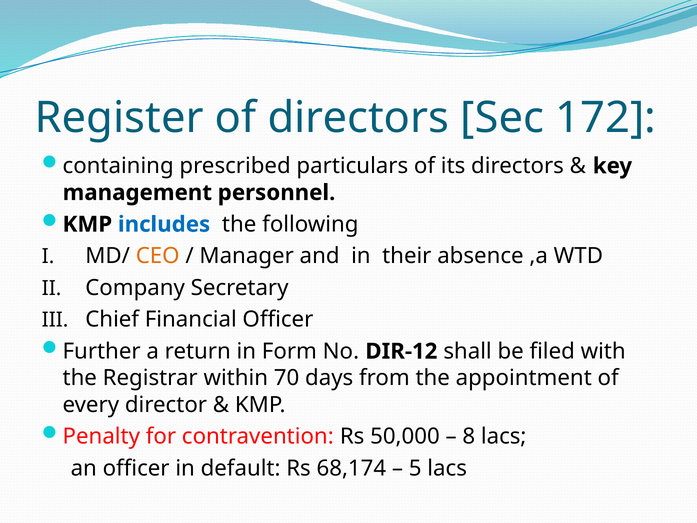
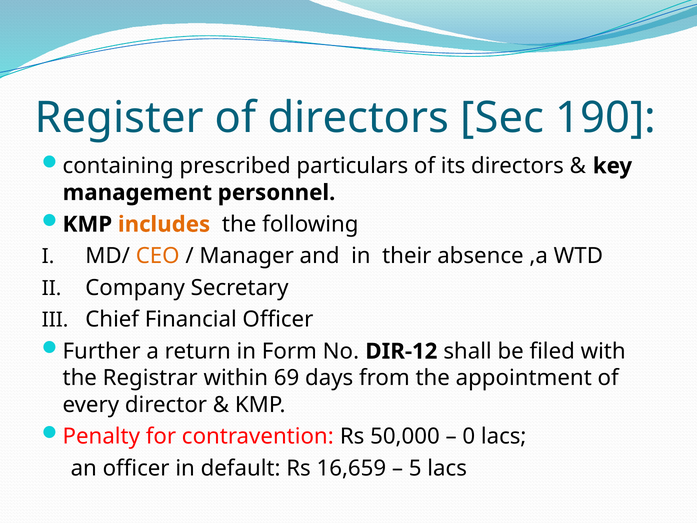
172: 172 -> 190 (606, 118)
includes colour: blue -> orange (164, 224)
70: 70 -> 69 (287, 378)
8: 8 -> 0 (469, 436)
68,174: 68,174 -> 16,659 (351, 468)
